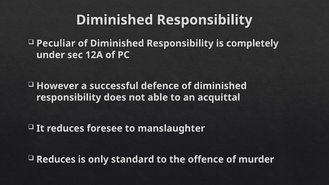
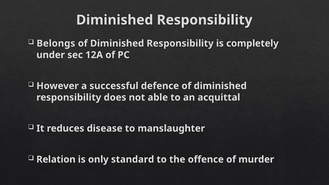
Peculiar: Peculiar -> Belongs (56, 43)
foresee: foresee -> disease (105, 128)
Reduces: Reduces -> Relation (56, 159)
